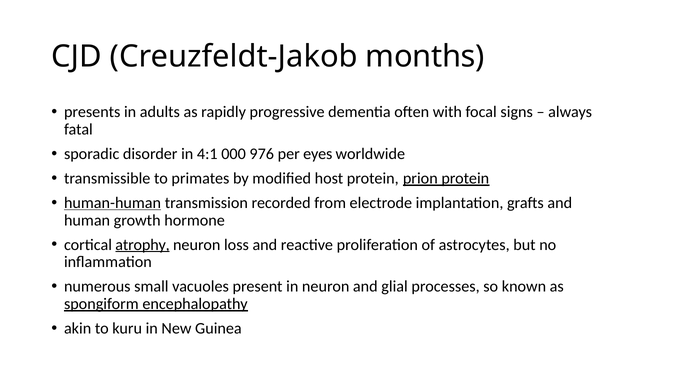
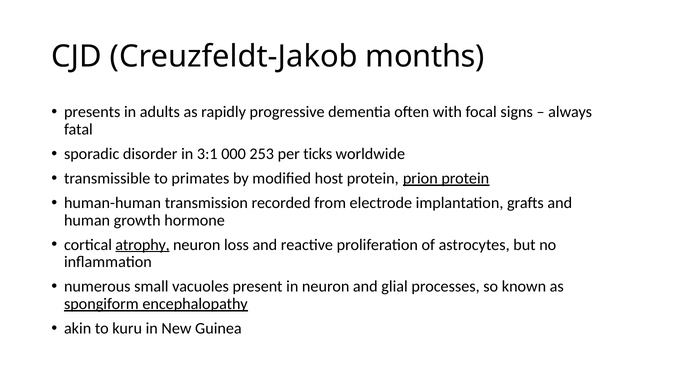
4:1: 4:1 -> 3:1 (207, 154)
976: 976 -> 253 (262, 154)
eyes: eyes -> ticks (318, 154)
human-human underline: present -> none (113, 203)
